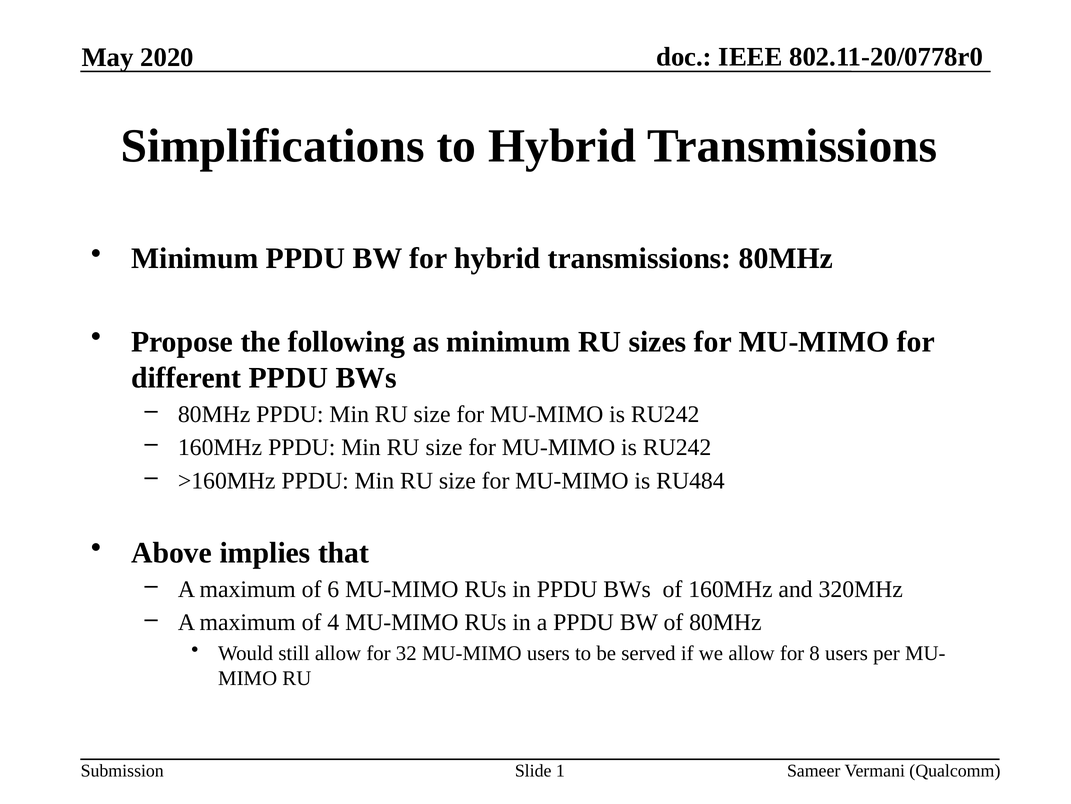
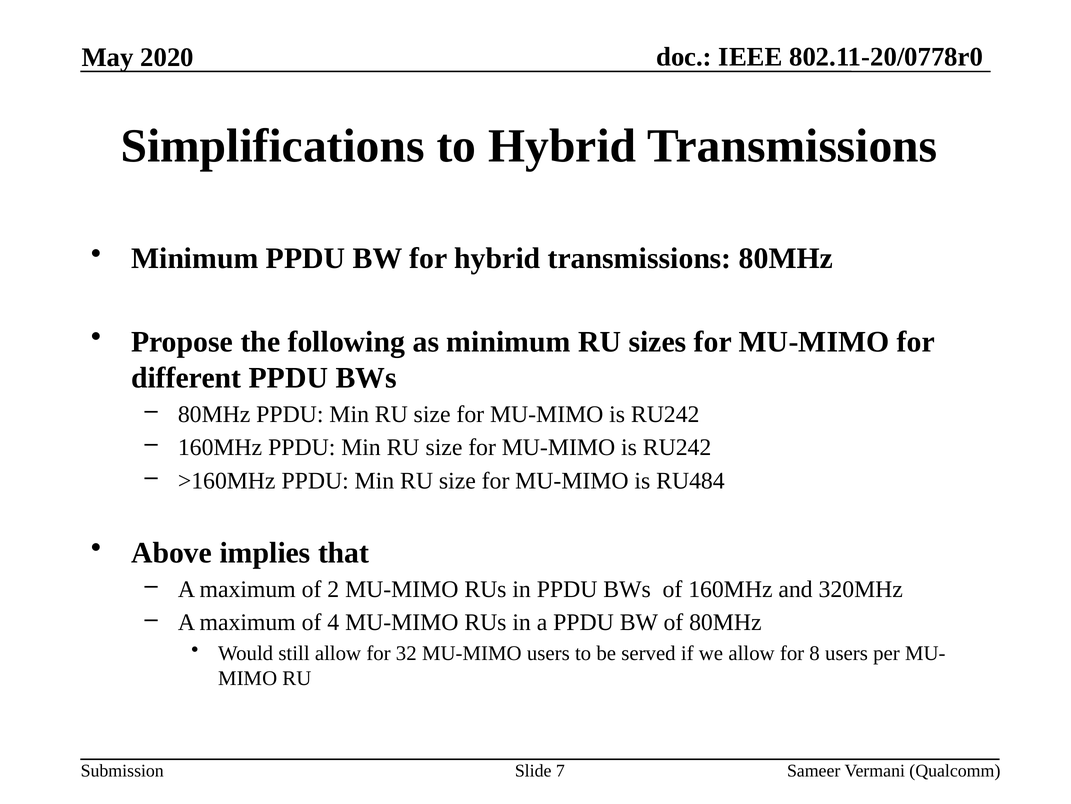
6: 6 -> 2 (333, 589)
1: 1 -> 7 (560, 770)
